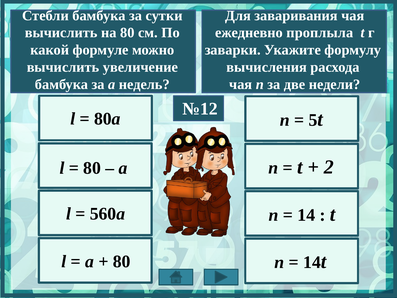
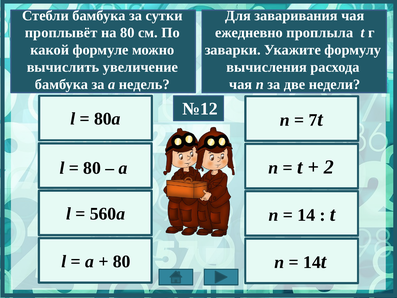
вычислить: вычислить -> проплывёт (61, 33)
5: 5 -> 7 (313, 120)
